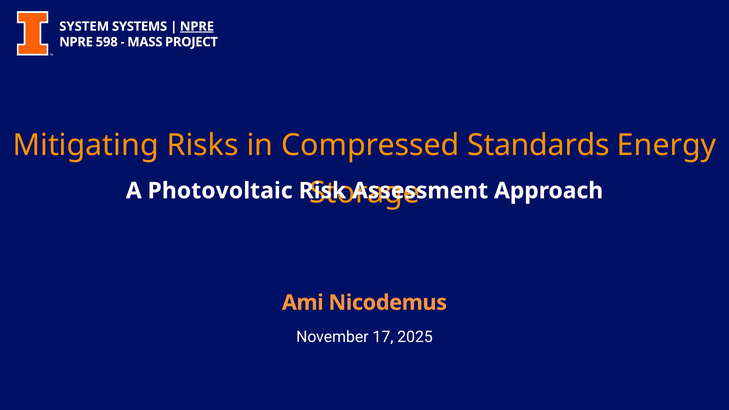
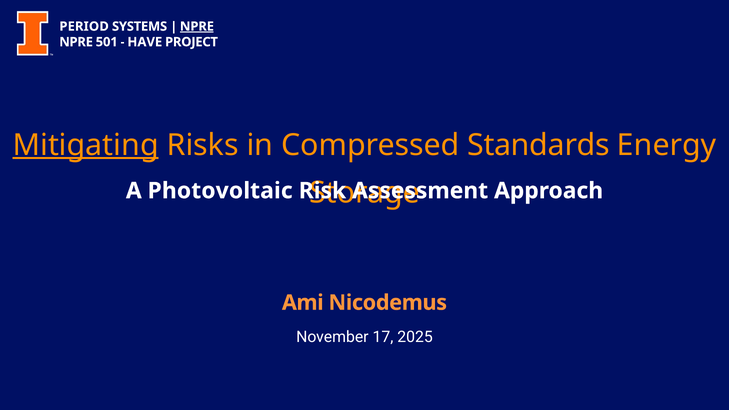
SYSTEM: SYSTEM -> PERIOD (84, 26)
598: 598 -> 501 (107, 42)
MASS: MASS -> HAVE (145, 42)
Mitigating underline: none -> present (86, 145)
